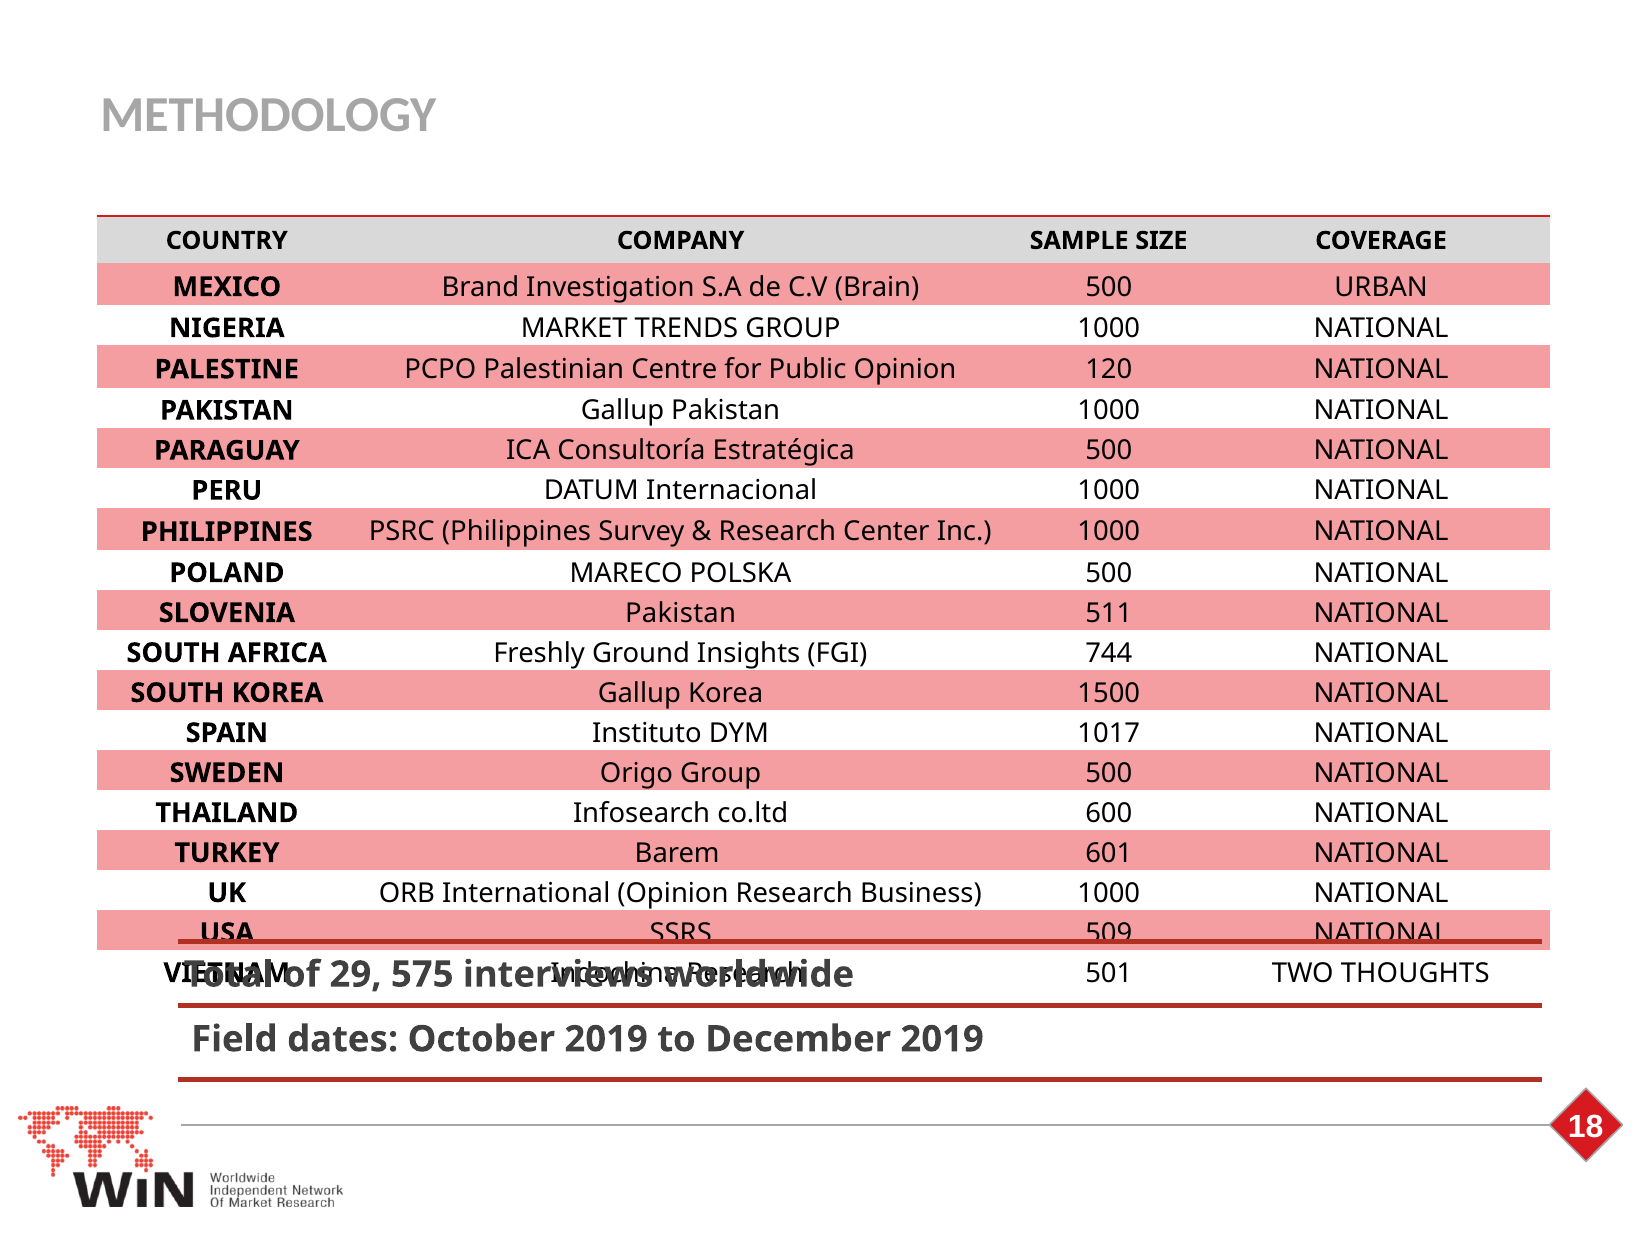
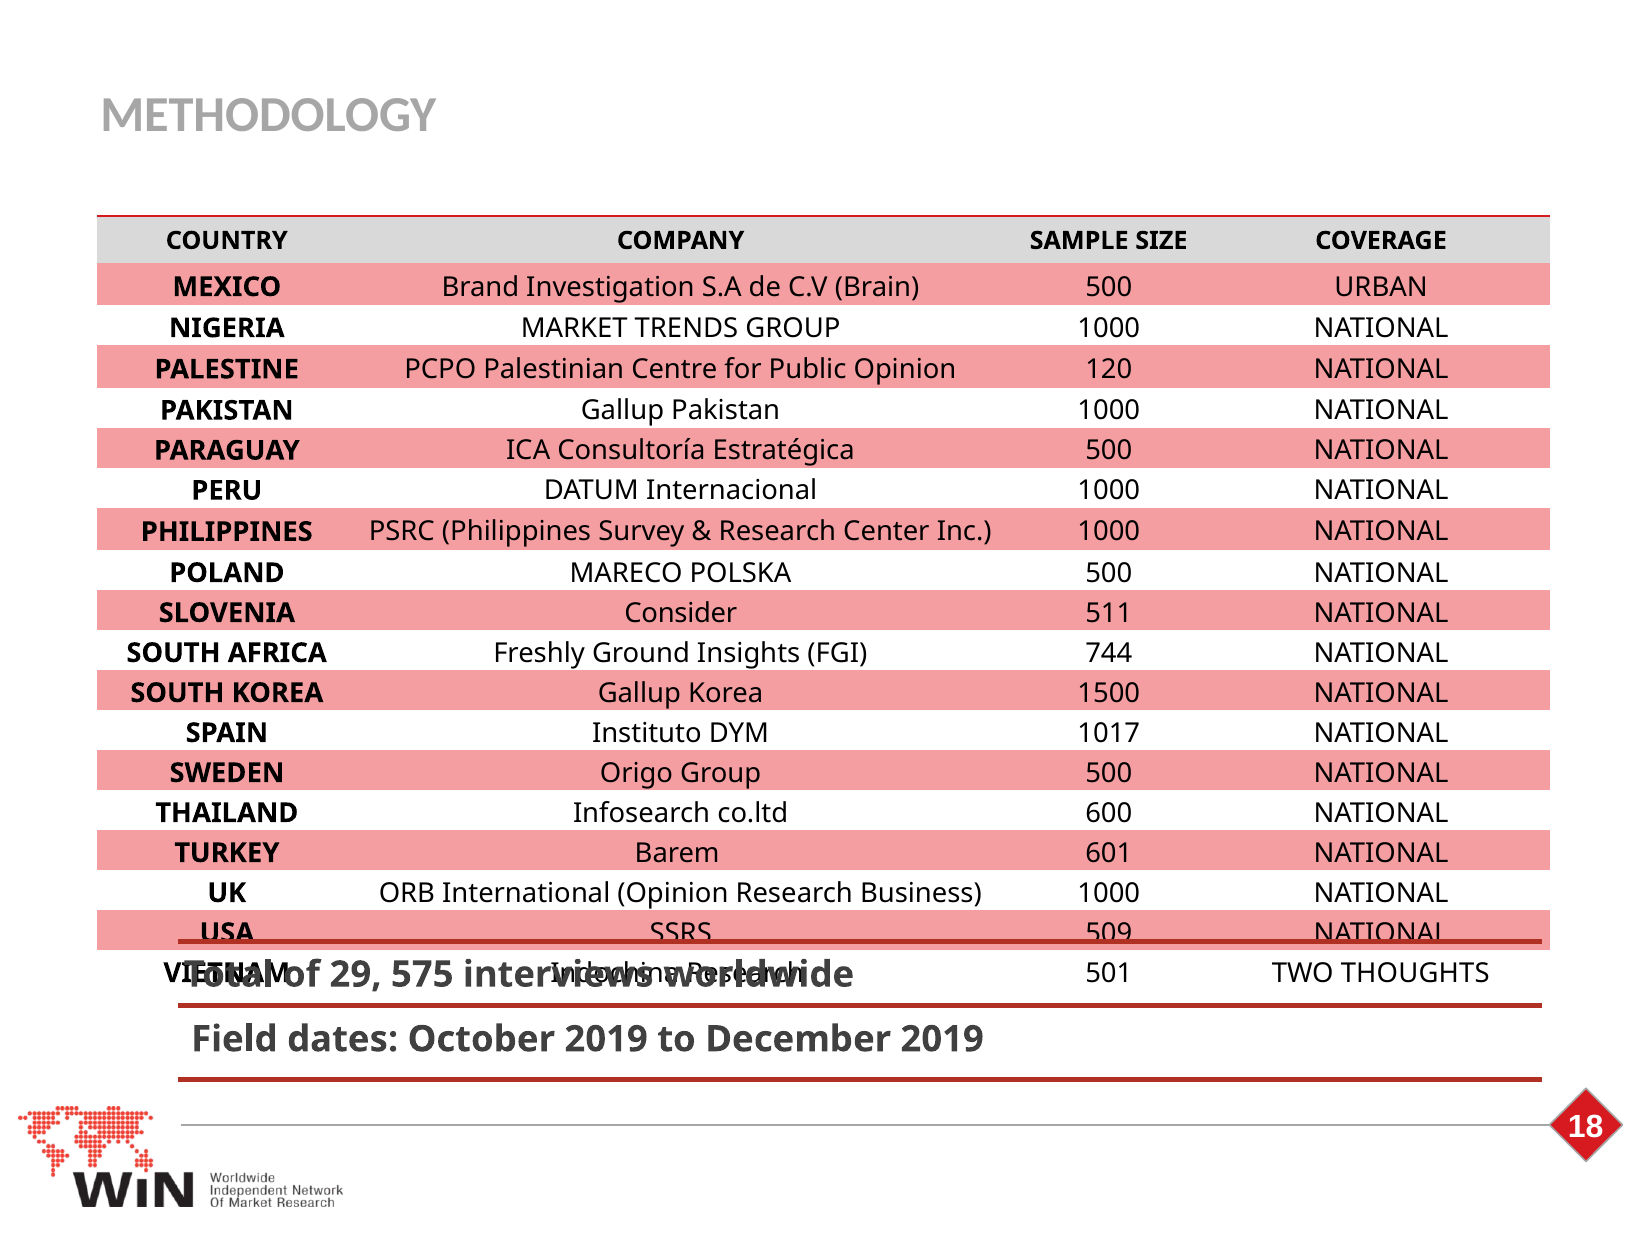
SLOVENIA Pakistan: Pakistan -> Consider (681, 613)
